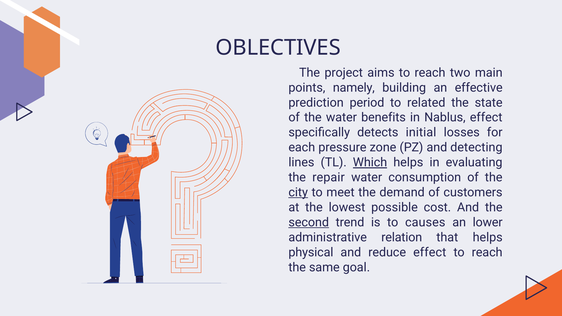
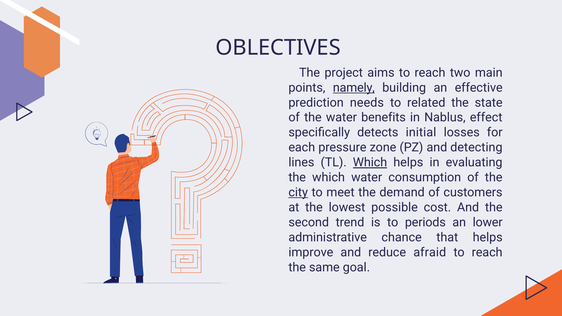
namely underline: none -> present (354, 88)
period: period -> needs (367, 103)
the repair: repair -> which (329, 178)
second underline: present -> none (309, 222)
causes: causes -> periods (425, 222)
relation: relation -> chance (402, 237)
physical: physical -> improve (311, 252)
reduce effect: effect -> afraid (430, 252)
